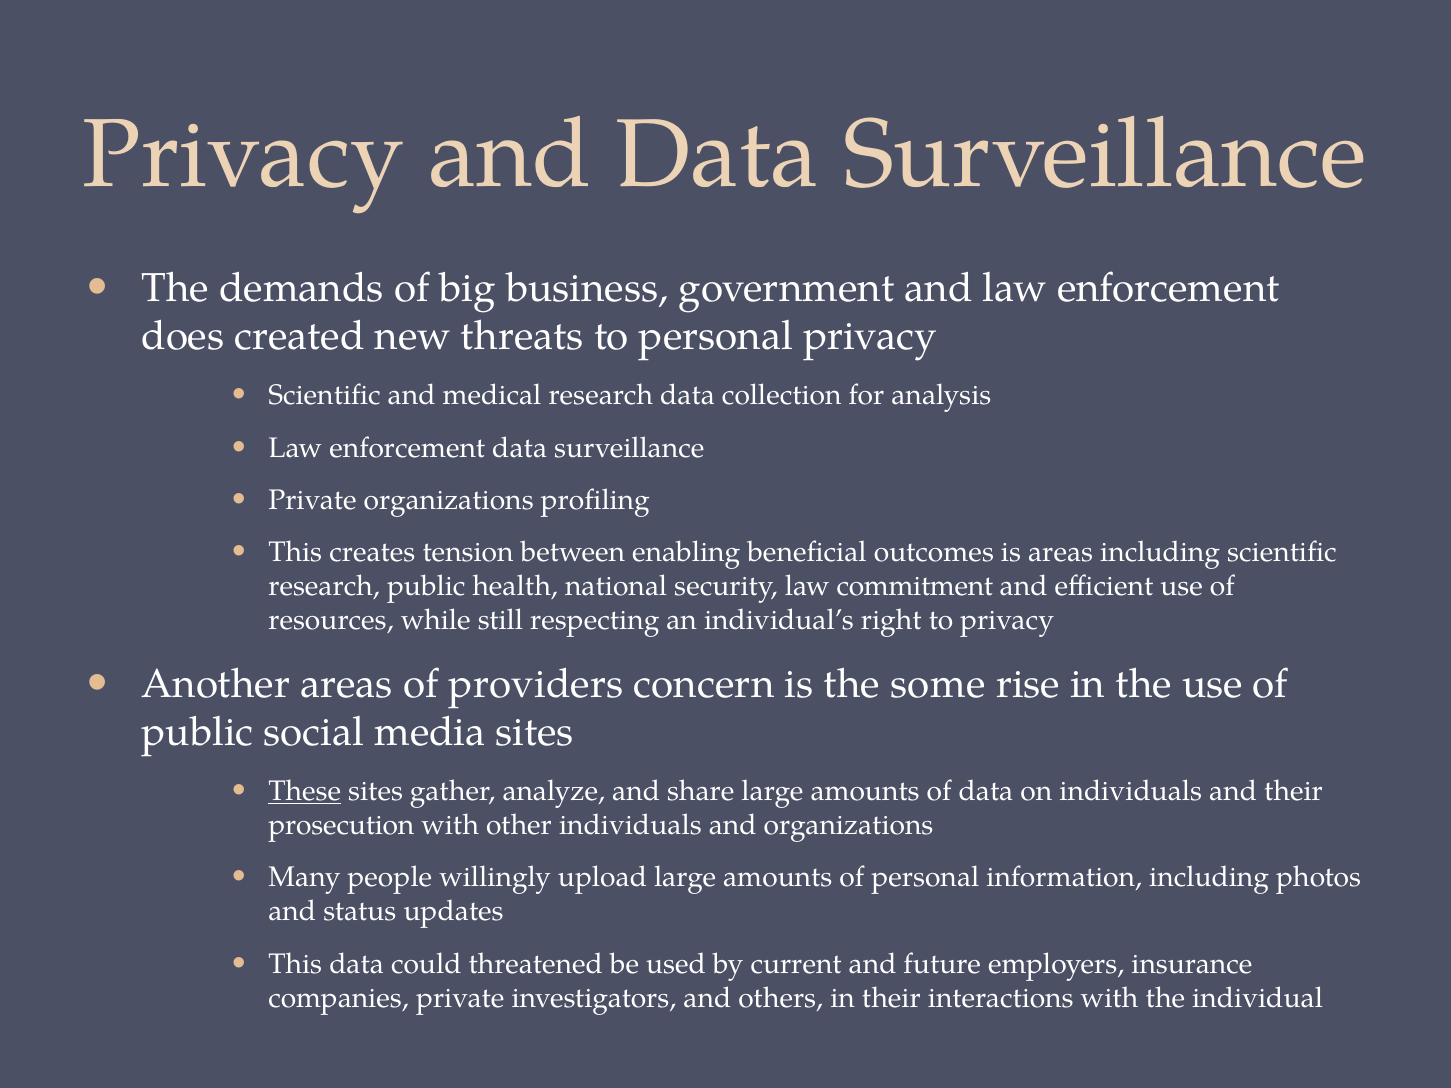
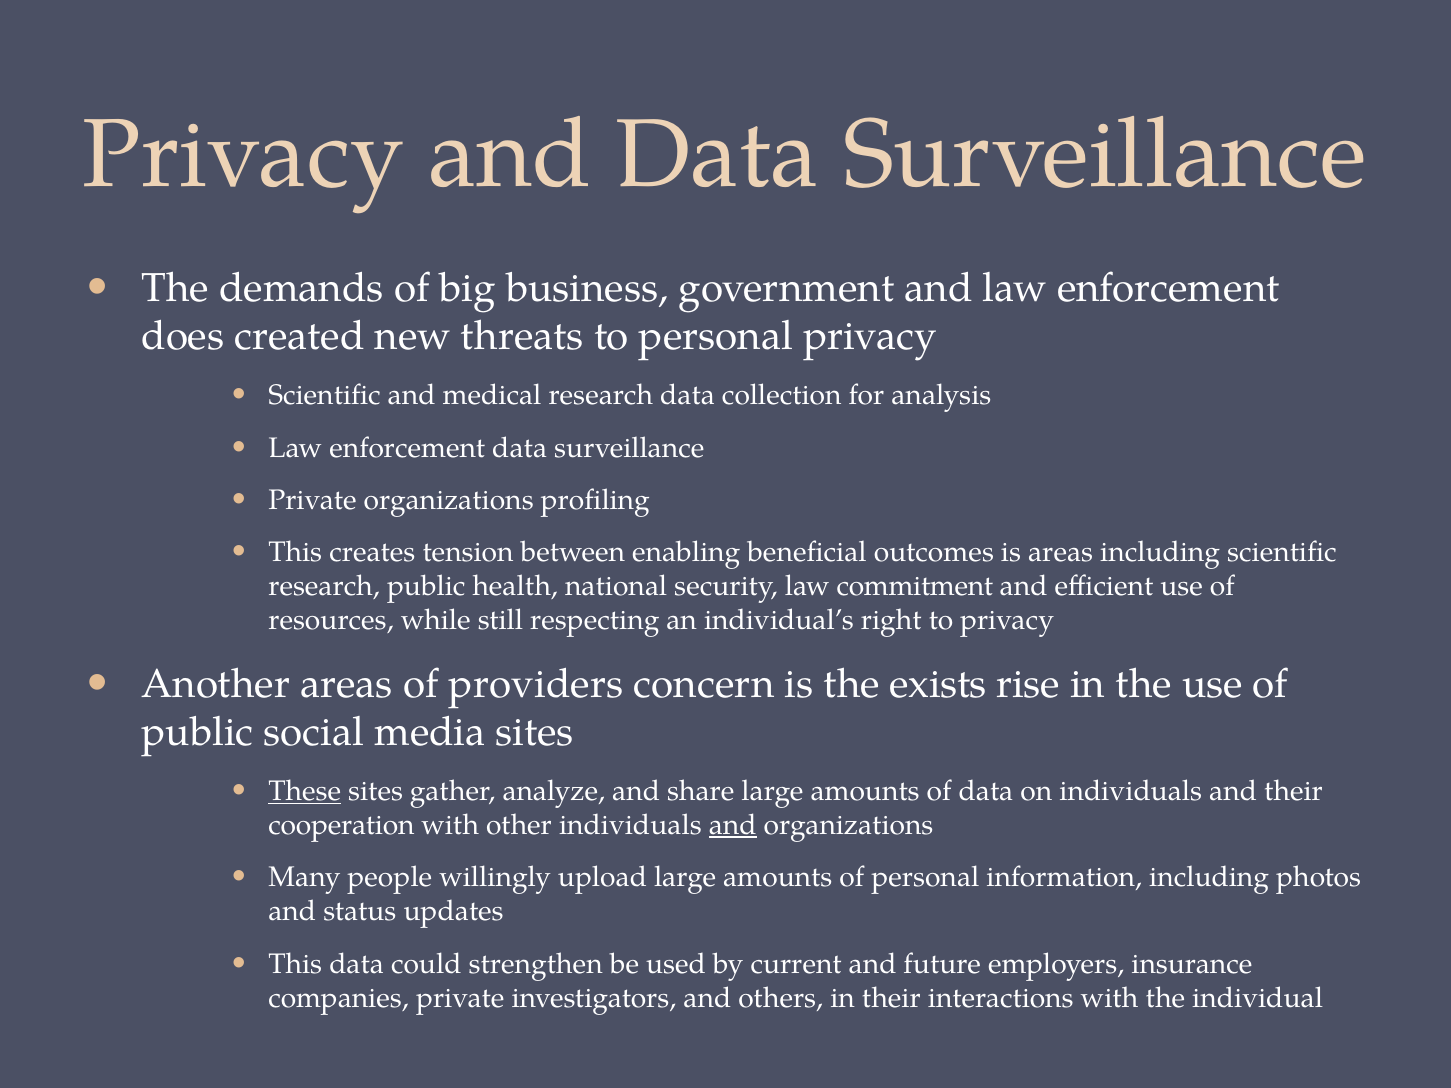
some: some -> exists (939, 684)
prosecution: prosecution -> cooperation (341, 825)
and underline: none -> present (733, 825)
threatened: threatened -> strengthen (536, 964)
